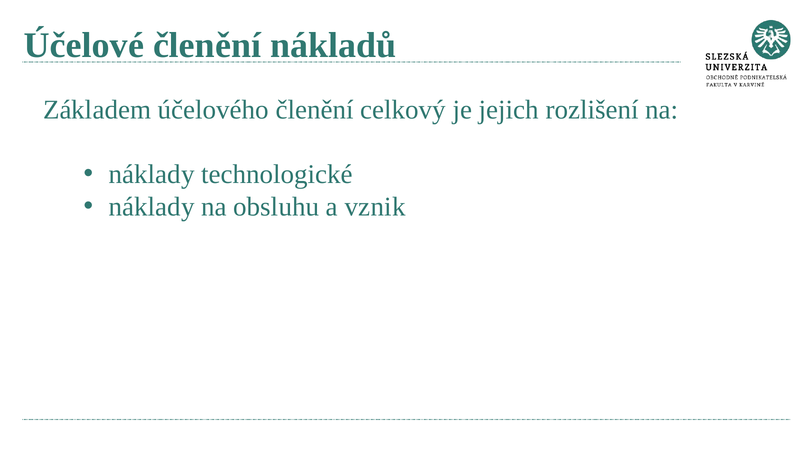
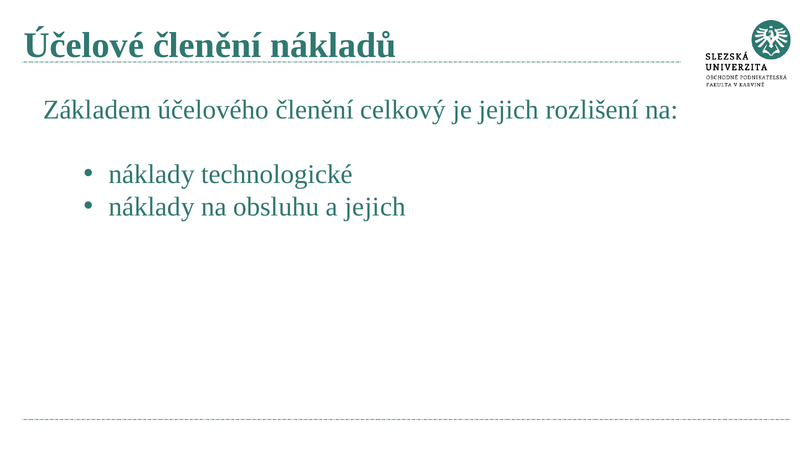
a vznik: vznik -> jejich (375, 207)
